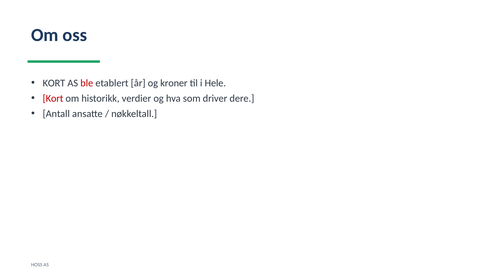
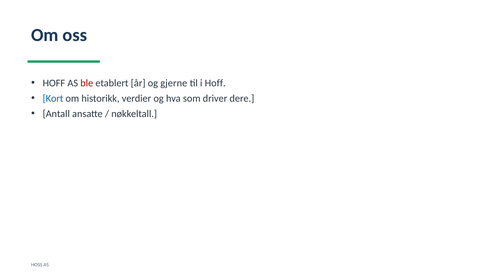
KORT: KORT -> HOFF (54, 83)
kroner: kroner -> gjerne (174, 83)
i Hele: Hele -> Hoff (215, 83)
Kort colour: red -> blue (53, 98)
